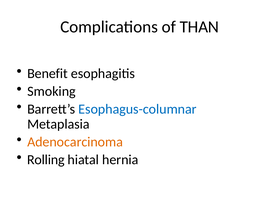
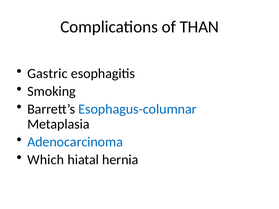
Benefit: Benefit -> Gastric (47, 74)
Adenocarcinoma colour: orange -> blue (75, 142)
Rolling: Rolling -> Which (46, 160)
